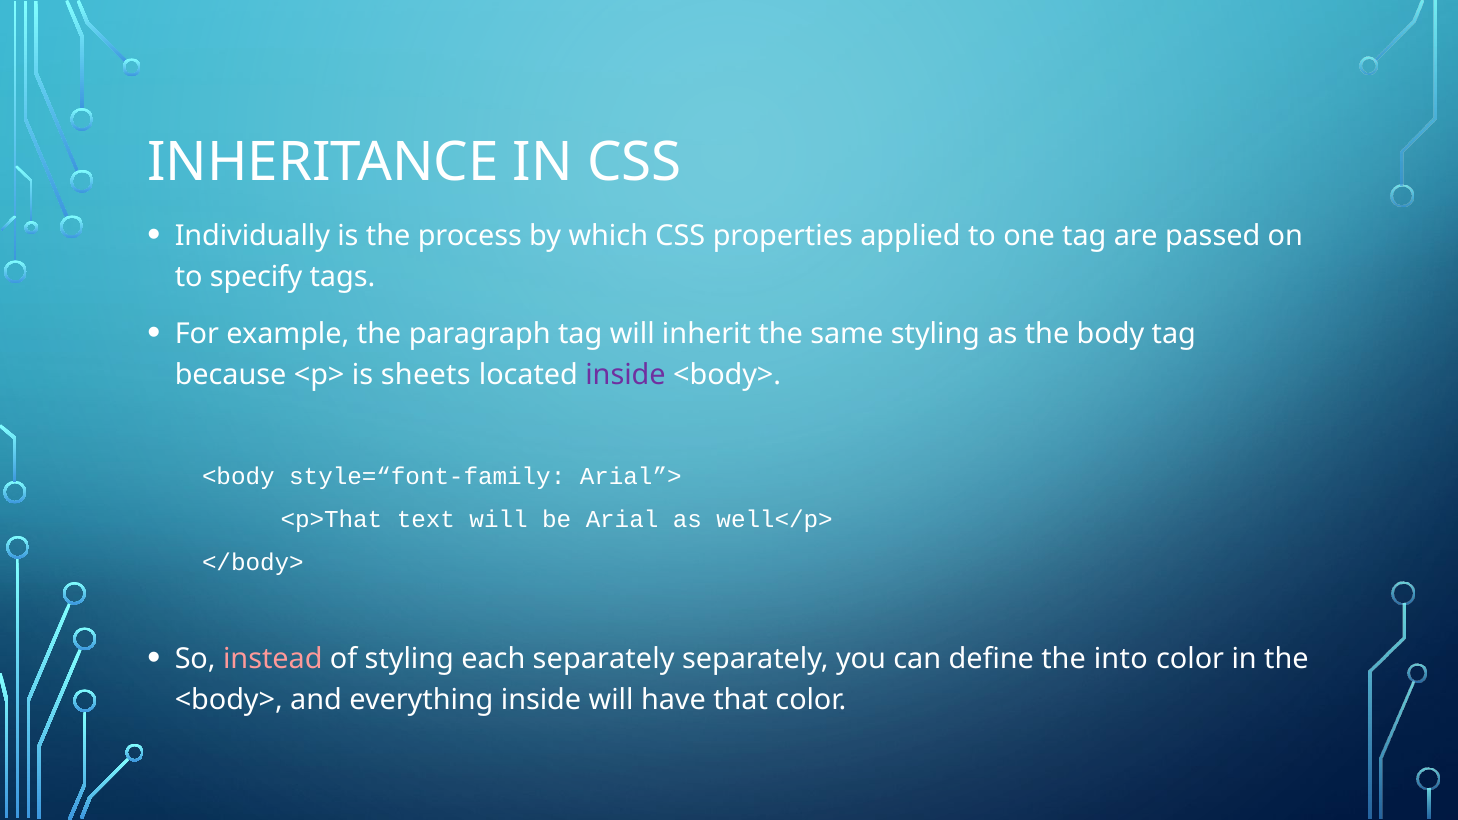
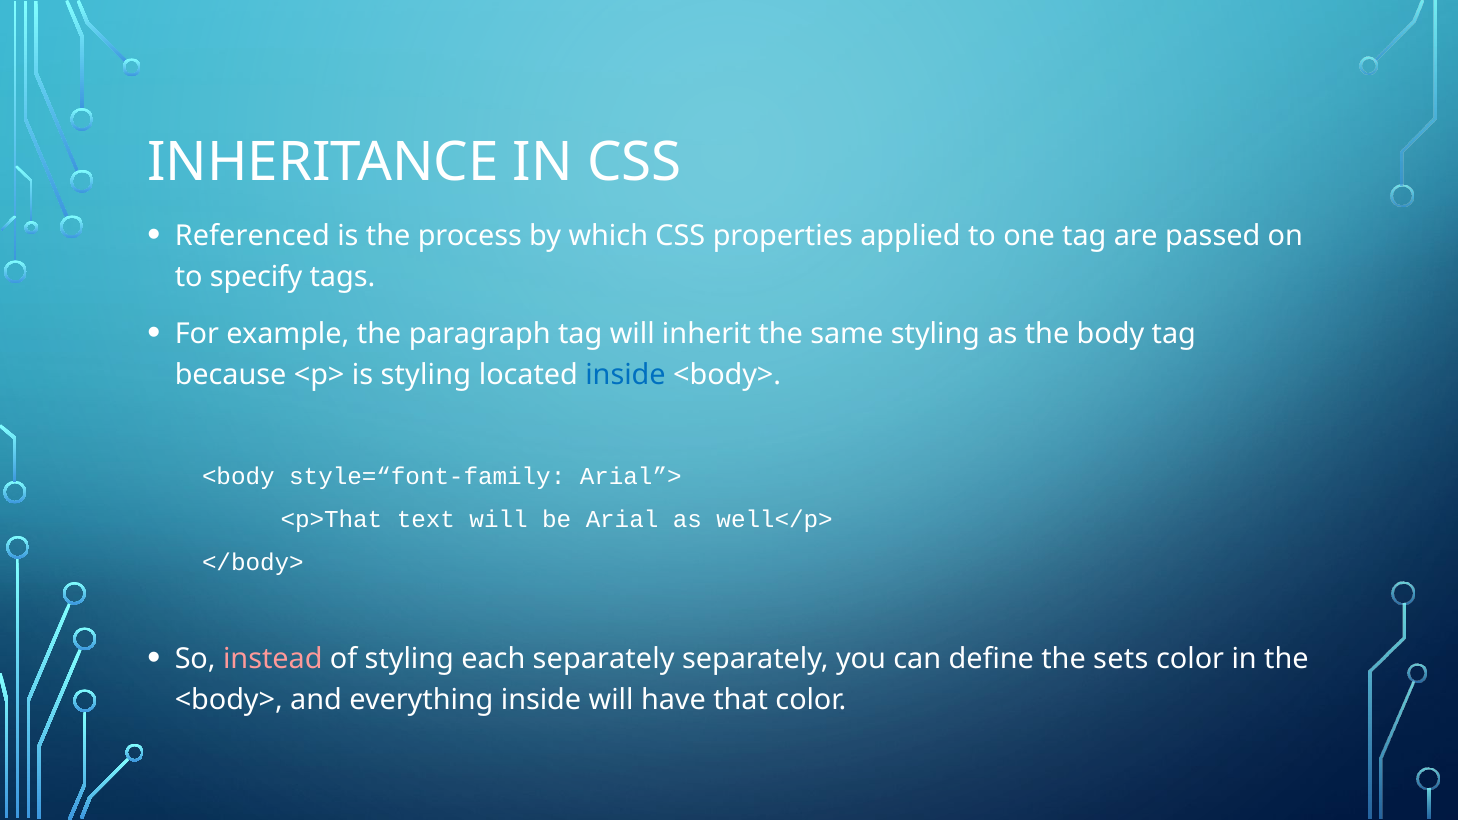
Individually: Individually -> Referenced (252, 236)
is sheets: sheets -> styling (426, 375)
inside colour: purple -> blue (626, 375)
into: into -> sets (1121, 659)
